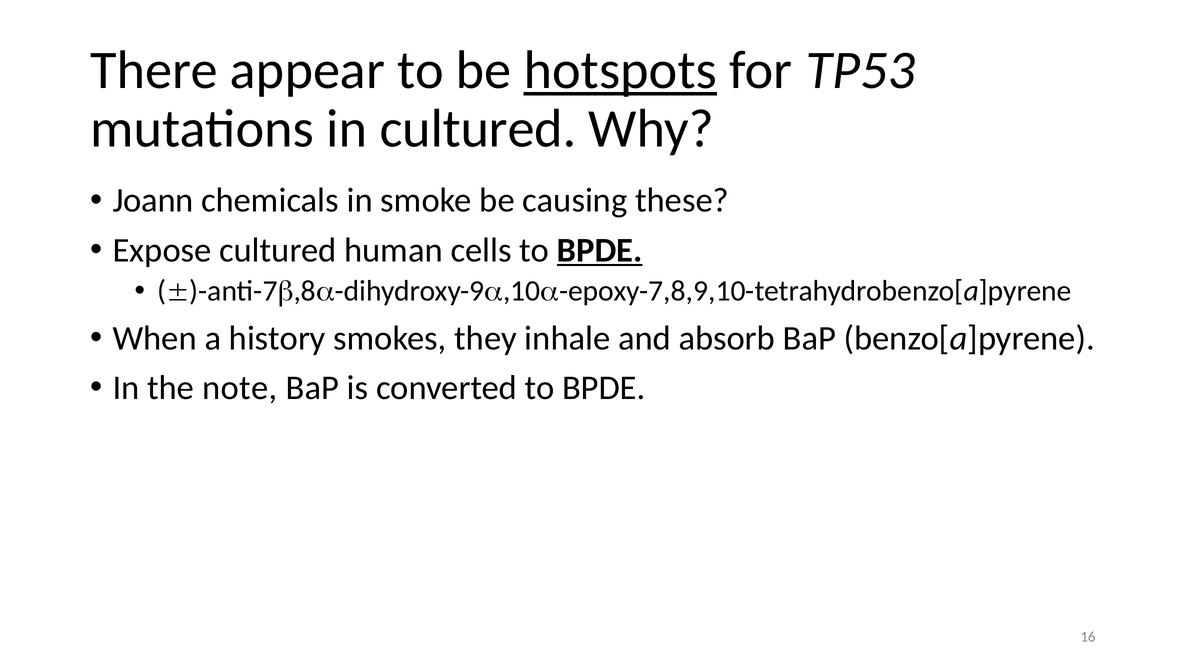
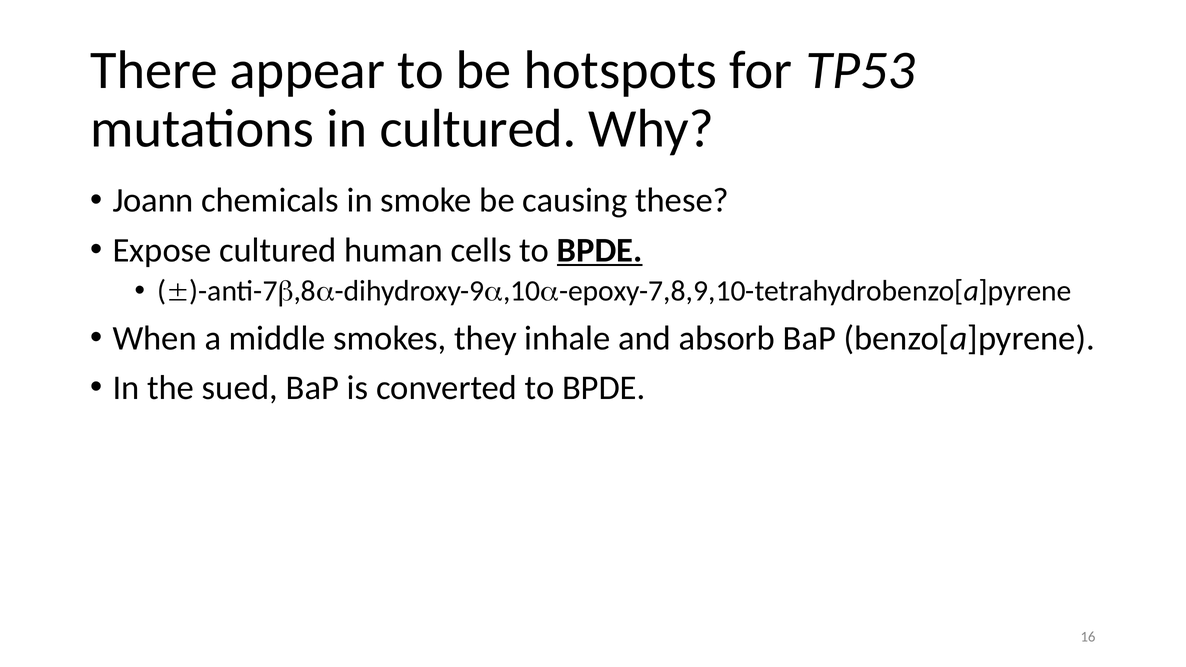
hotspots underline: present -> none (620, 70)
history: history -> middle (277, 338)
note: note -> sued (240, 388)
